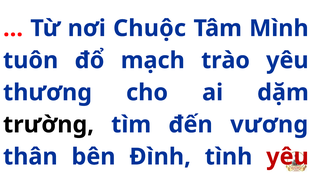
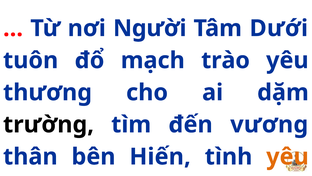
Chuộc: Chuộc -> Người (150, 28)
Mình: Mình -> Dưới (279, 28)
Đình: Đình -> Hiến (160, 156)
yêu colour: red -> orange (287, 156)
